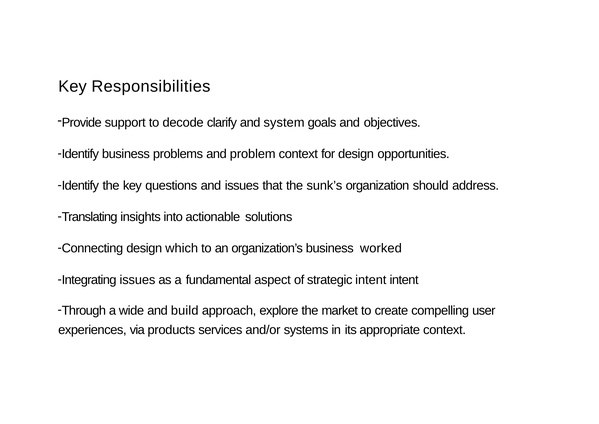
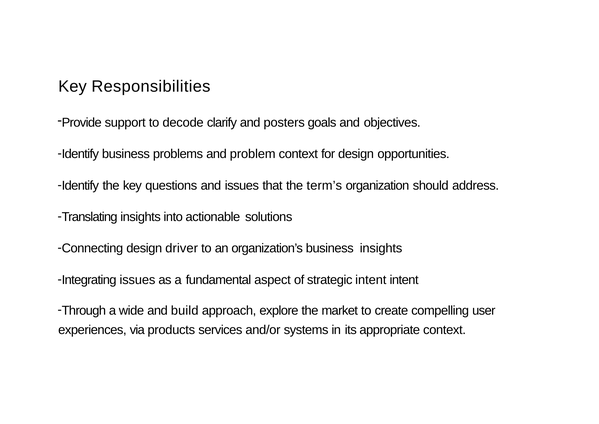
system: system -> posters (284, 123)
sunk’s: sunk’s -> term’s (324, 185)
which: which -> driver (182, 248)
business worked: worked -> insights (381, 248)
